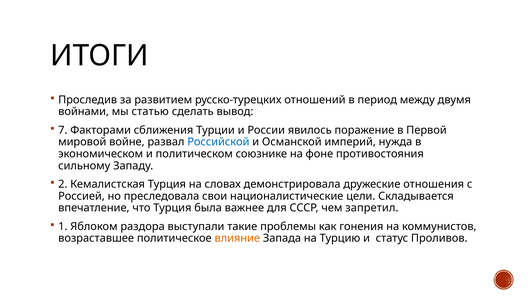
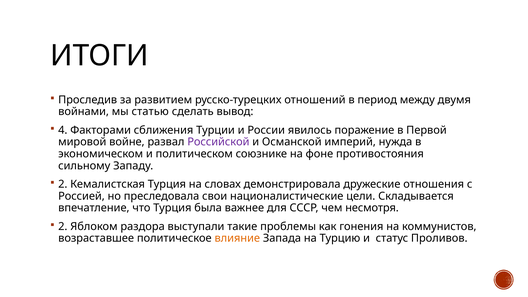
7: 7 -> 4 (63, 130)
Российской colour: blue -> purple (218, 142)
запретил: запретил -> несмотря (372, 208)
1: 1 -> 2 (63, 226)
